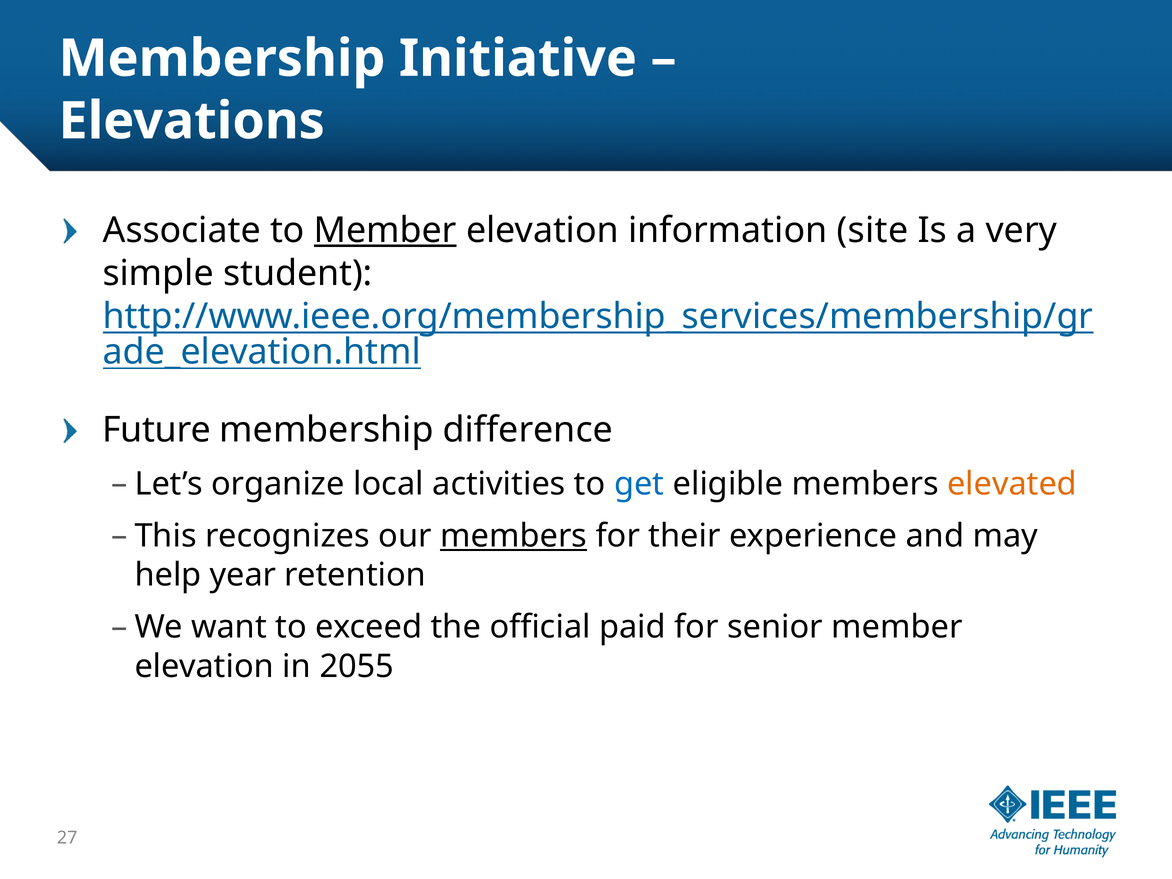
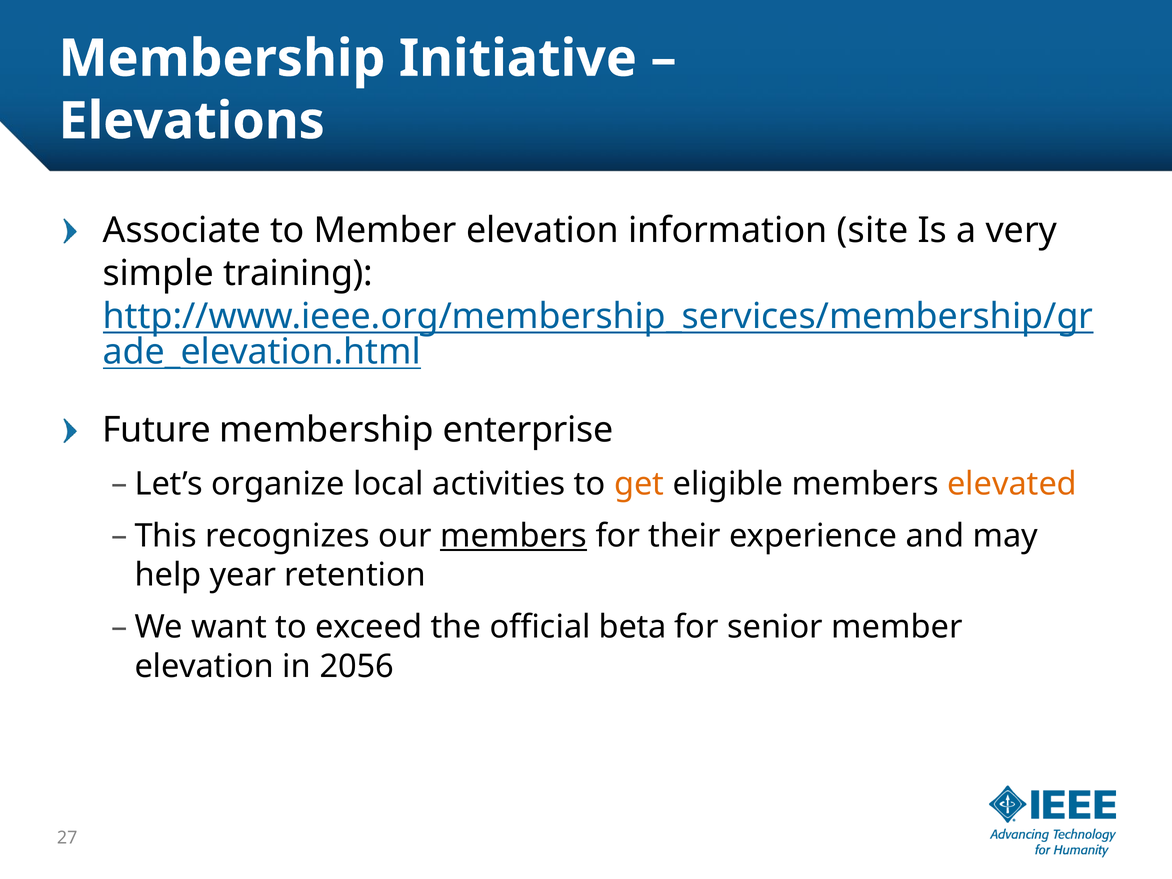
Member underline: present -> none (385, 230)
student: student -> training (298, 273)
difference: difference -> enterprise (528, 430)
get colour: blue -> orange (639, 484)
paid: paid -> beta (633, 627)
2055: 2055 -> 2056 (357, 666)
